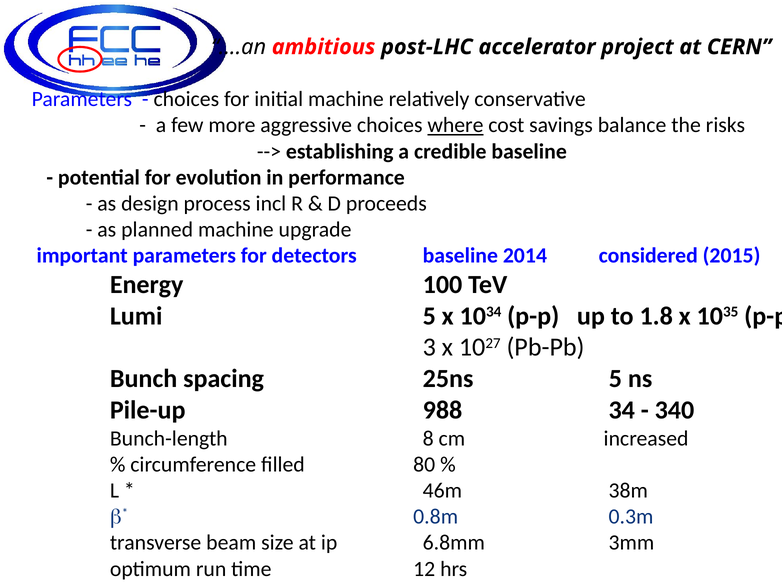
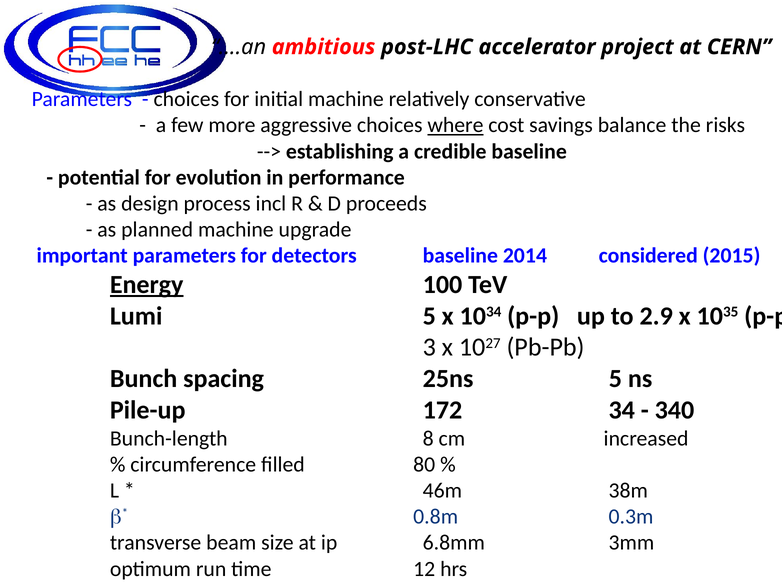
Energy underline: none -> present (147, 285)
1.8: 1.8 -> 2.9 (656, 316)
988: 988 -> 172 (442, 410)
